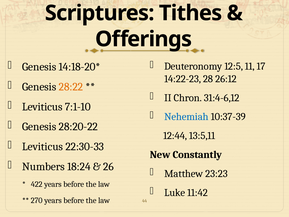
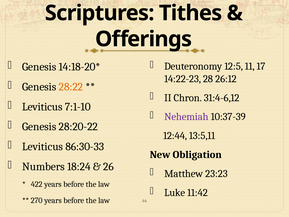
Nehemiah colour: blue -> purple (186, 117)
22:30-33: 22:30-33 -> 86:30-33 (85, 146)
Constantly: Constantly -> Obligation (197, 154)
